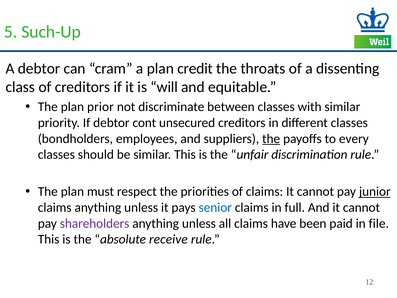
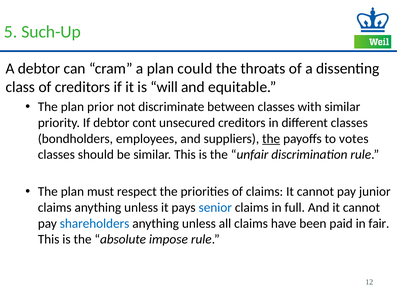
credit: credit -> could (195, 69)
every: every -> votes (354, 139)
junior underline: present -> none (375, 191)
shareholders colour: purple -> blue (95, 223)
file: file -> fair (379, 223)
receive: receive -> impose (168, 239)
